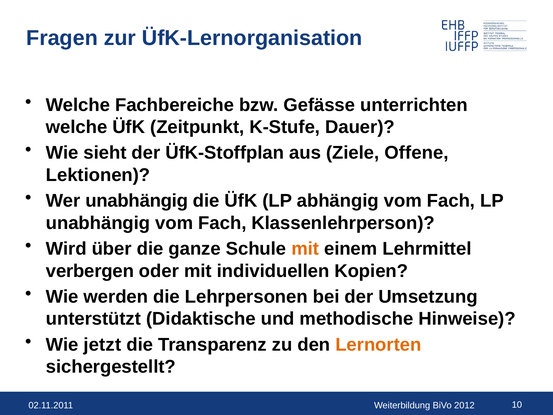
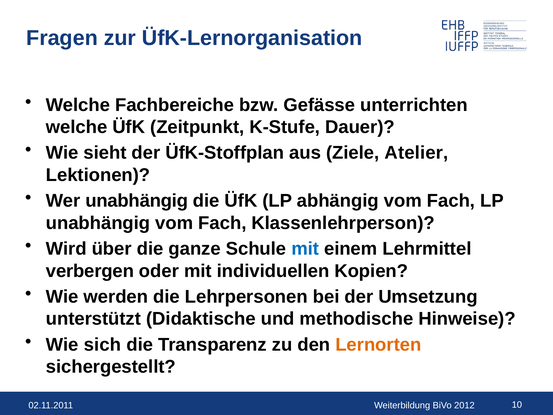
Offene: Offene -> Atelier (417, 153)
mit colour: orange -> blue (305, 249)
jetzt: jetzt -> sich (102, 344)
